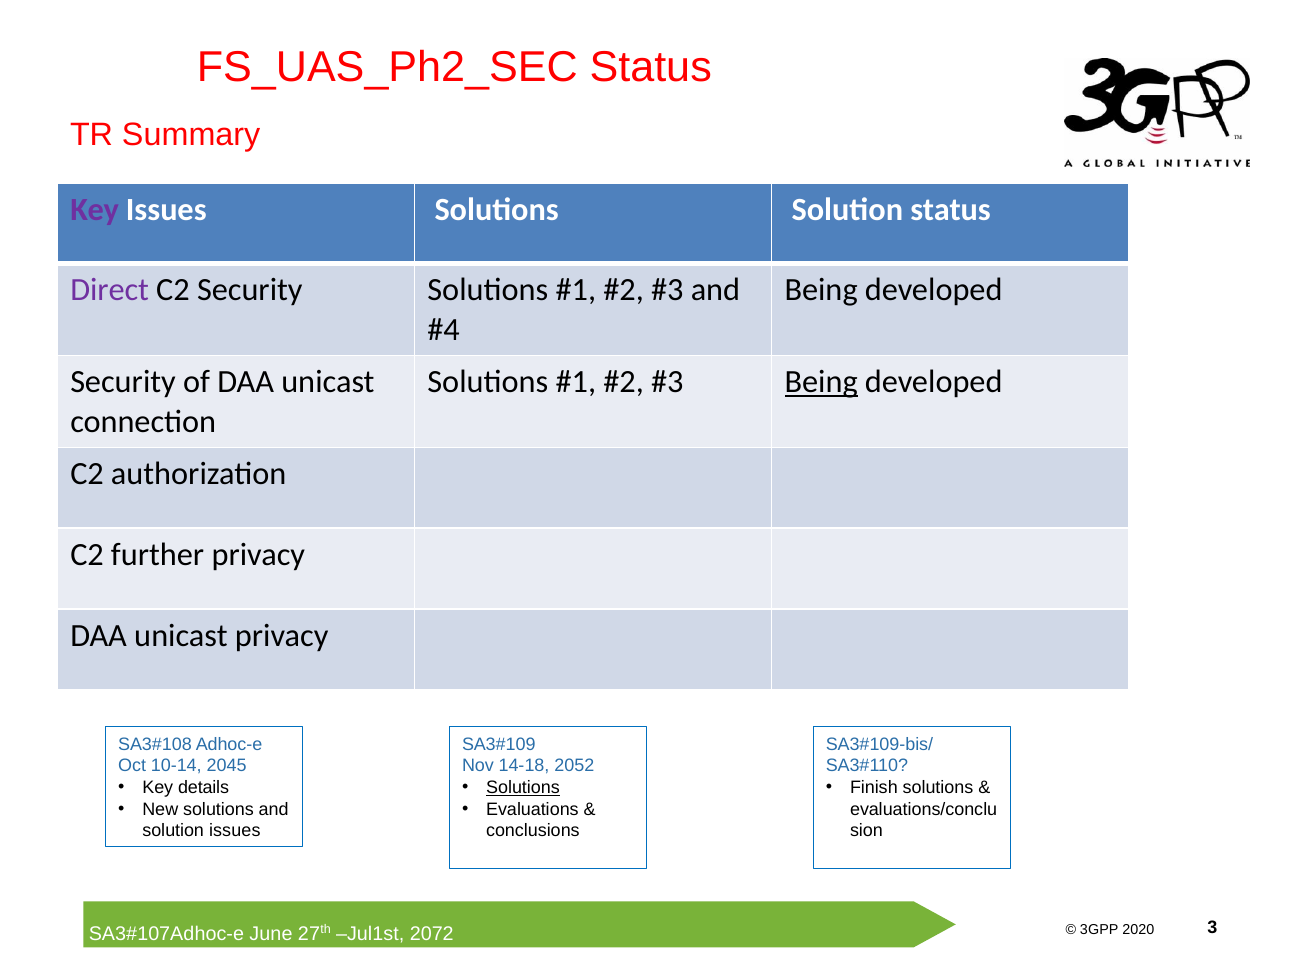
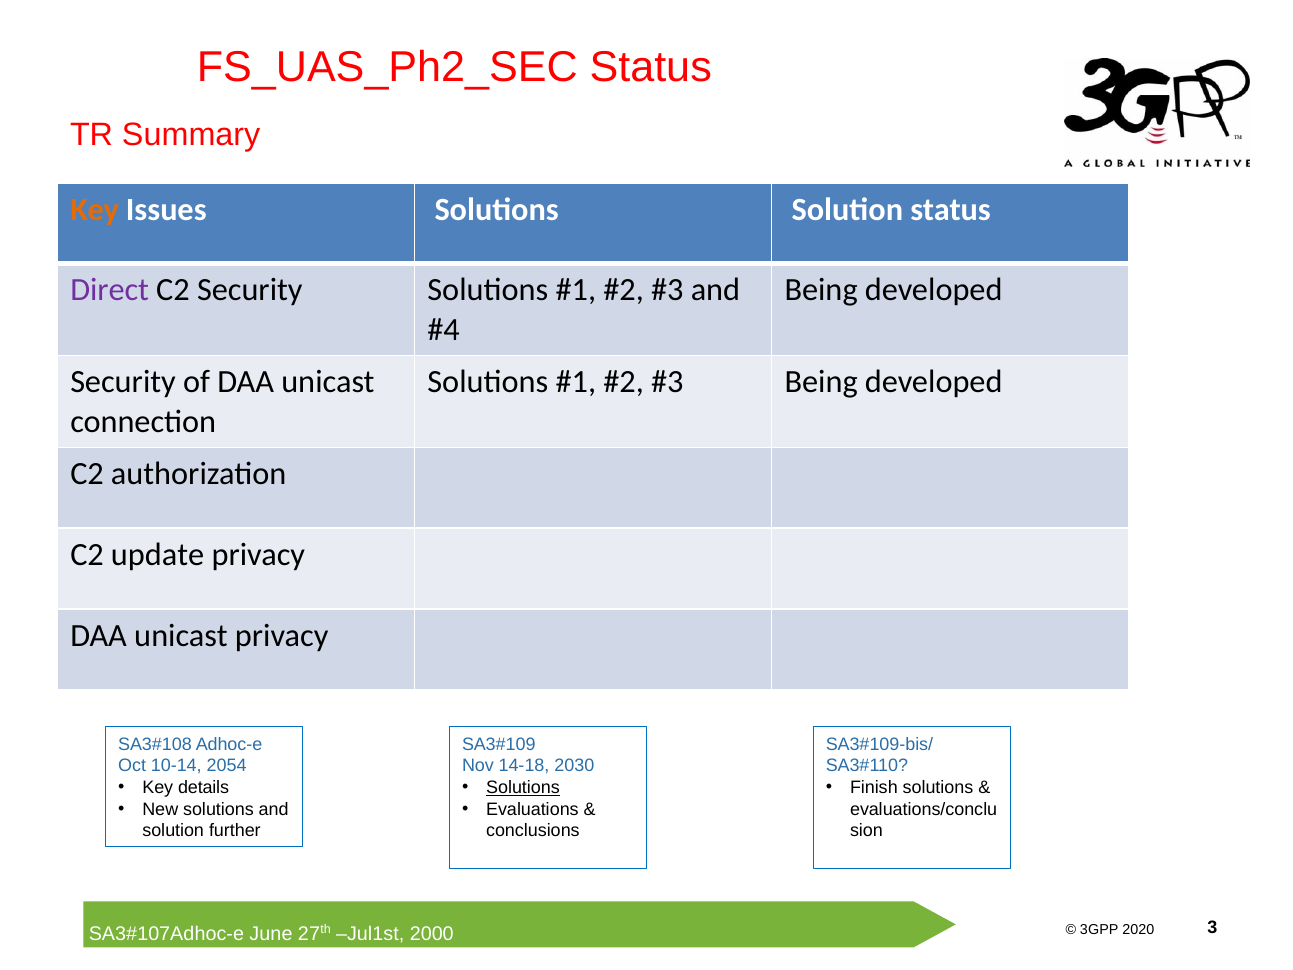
Key colour: purple -> orange (95, 209)
Being underline: present -> none (821, 382)
further: further -> update (158, 555)
2045: 2045 -> 2054 (227, 766)
2052: 2052 -> 2030 (574, 766)
solution issues: issues -> further (235, 831)
2072: 2072 -> 2000 (432, 933)
